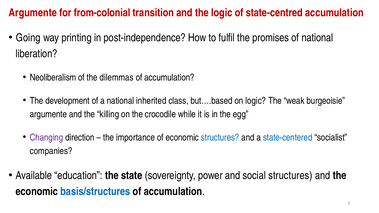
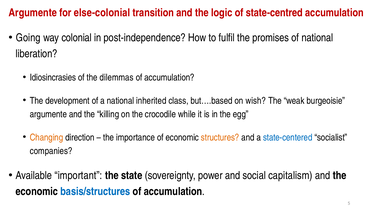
from-colonial: from-colonial -> else-colonial (102, 13)
printing: printing -> colonial (77, 38)
Neoliberalism: Neoliberalism -> Idiosincrasies (53, 78)
on logic: logic -> wish (256, 101)
Changing colour: purple -> orange (47, 137)
structures colour: blue -> orange (220, 137)
education: education -> important (78, 176)
social structures: structures -> capitalism (290, 176)
